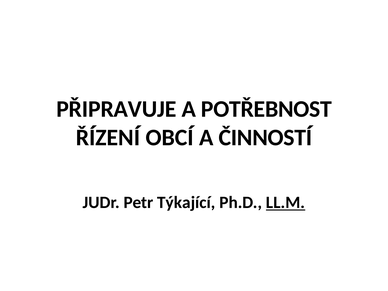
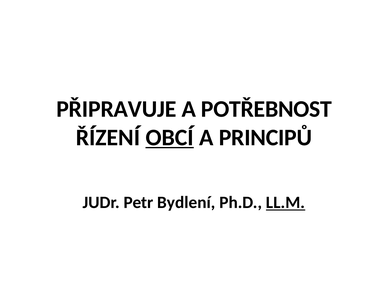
OBCÍ underline: none -> present (170, 137)
ČINNOSTÍ: ČINNOSTÍ -> PRINCIPŮ (265, 137)
Týkající: Týkající -> Bydlení (186, 203)
